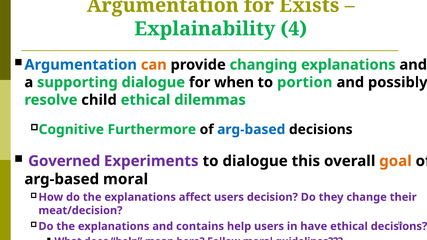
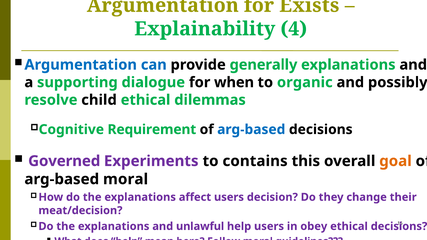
can colour: orange -> blue (154, 65)
changing: changing -> generally (263, 65)
portion: portion -> organic (305, 82)
Furthermore: Furthermore -> Requirement (152, 130)
to dialogue: dialogue -> contains (255, 161)
contains: contains -> unlawful (200, 226)
have: have -> obey (314, 226)
